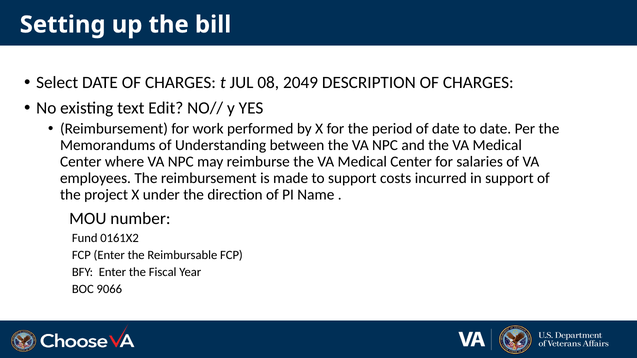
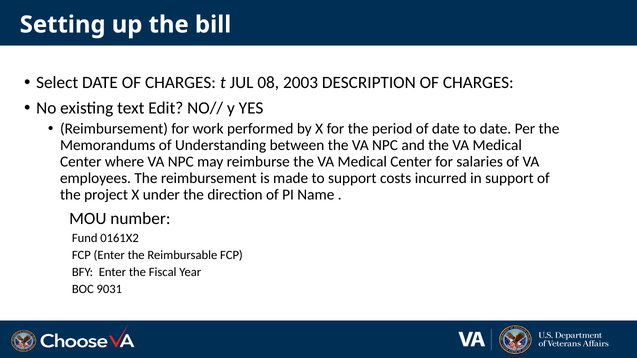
2049: 2049 -> 2003 (301, 83)
9066: 9066 -> 9031 (109, 289)
